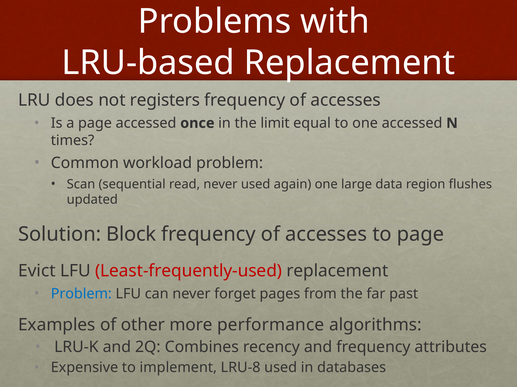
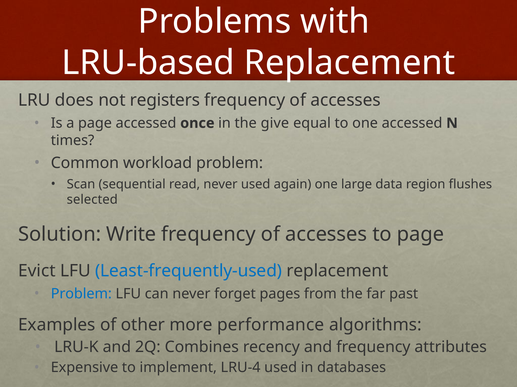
limit: limit -> give (275, 123)
updated: updated -> selected (92, 200)
Block: Block -> Write (131, 235)
Least-frequently-used colour: red -> blue (189, 271)
LRU-8: LRU-8 -> LRU-4 (241, 368)
